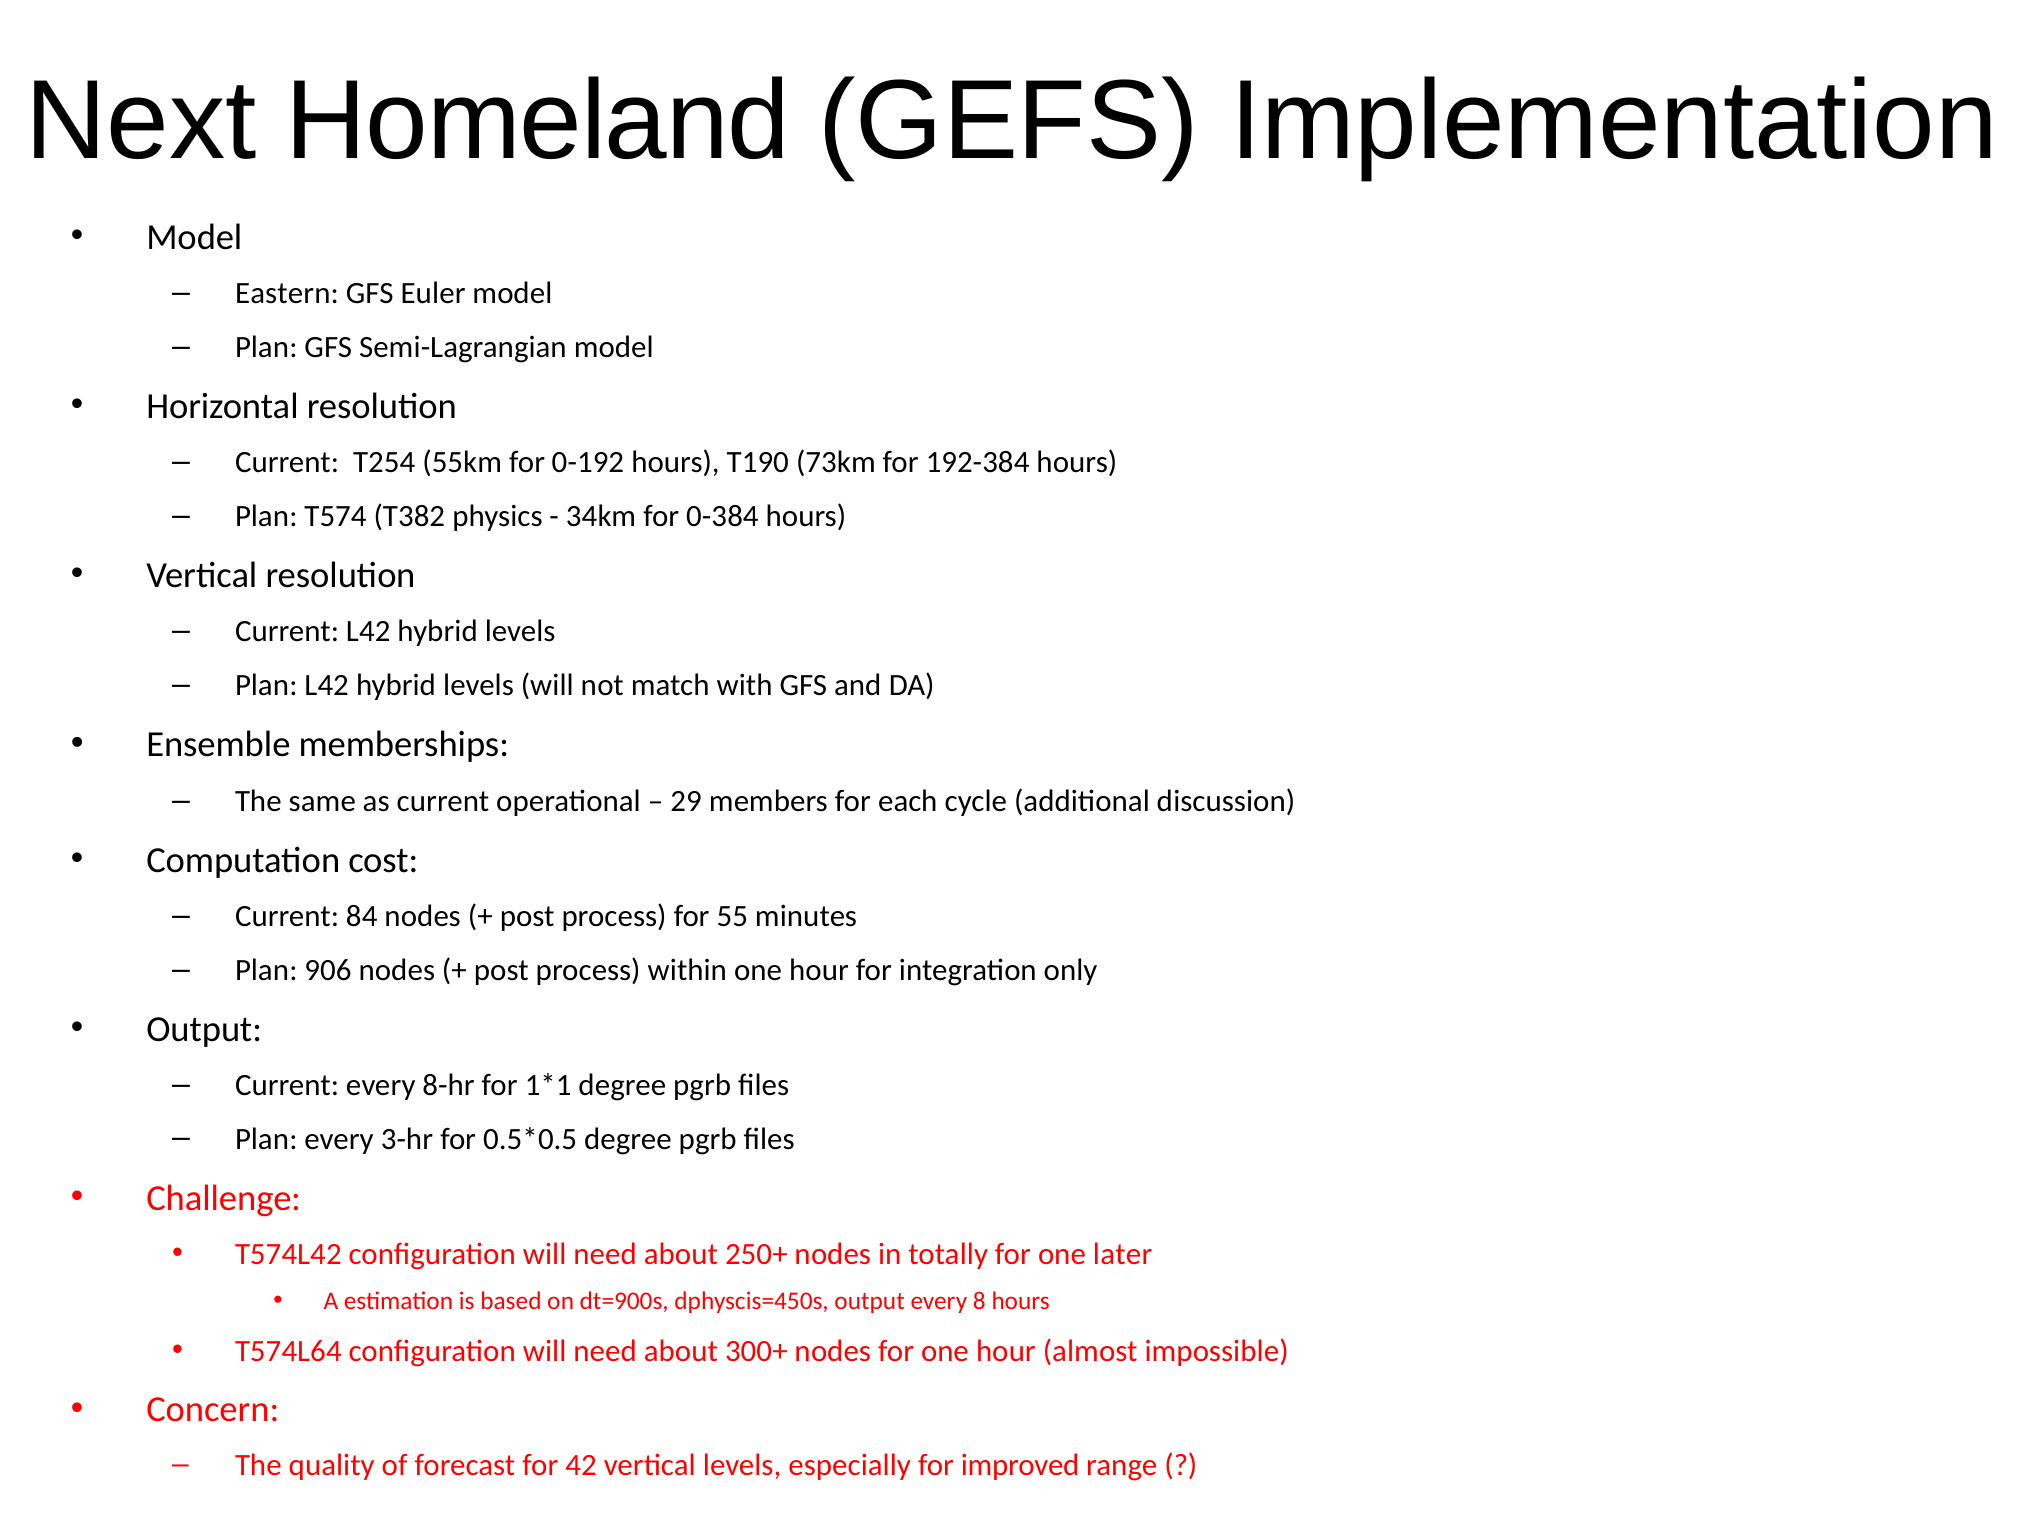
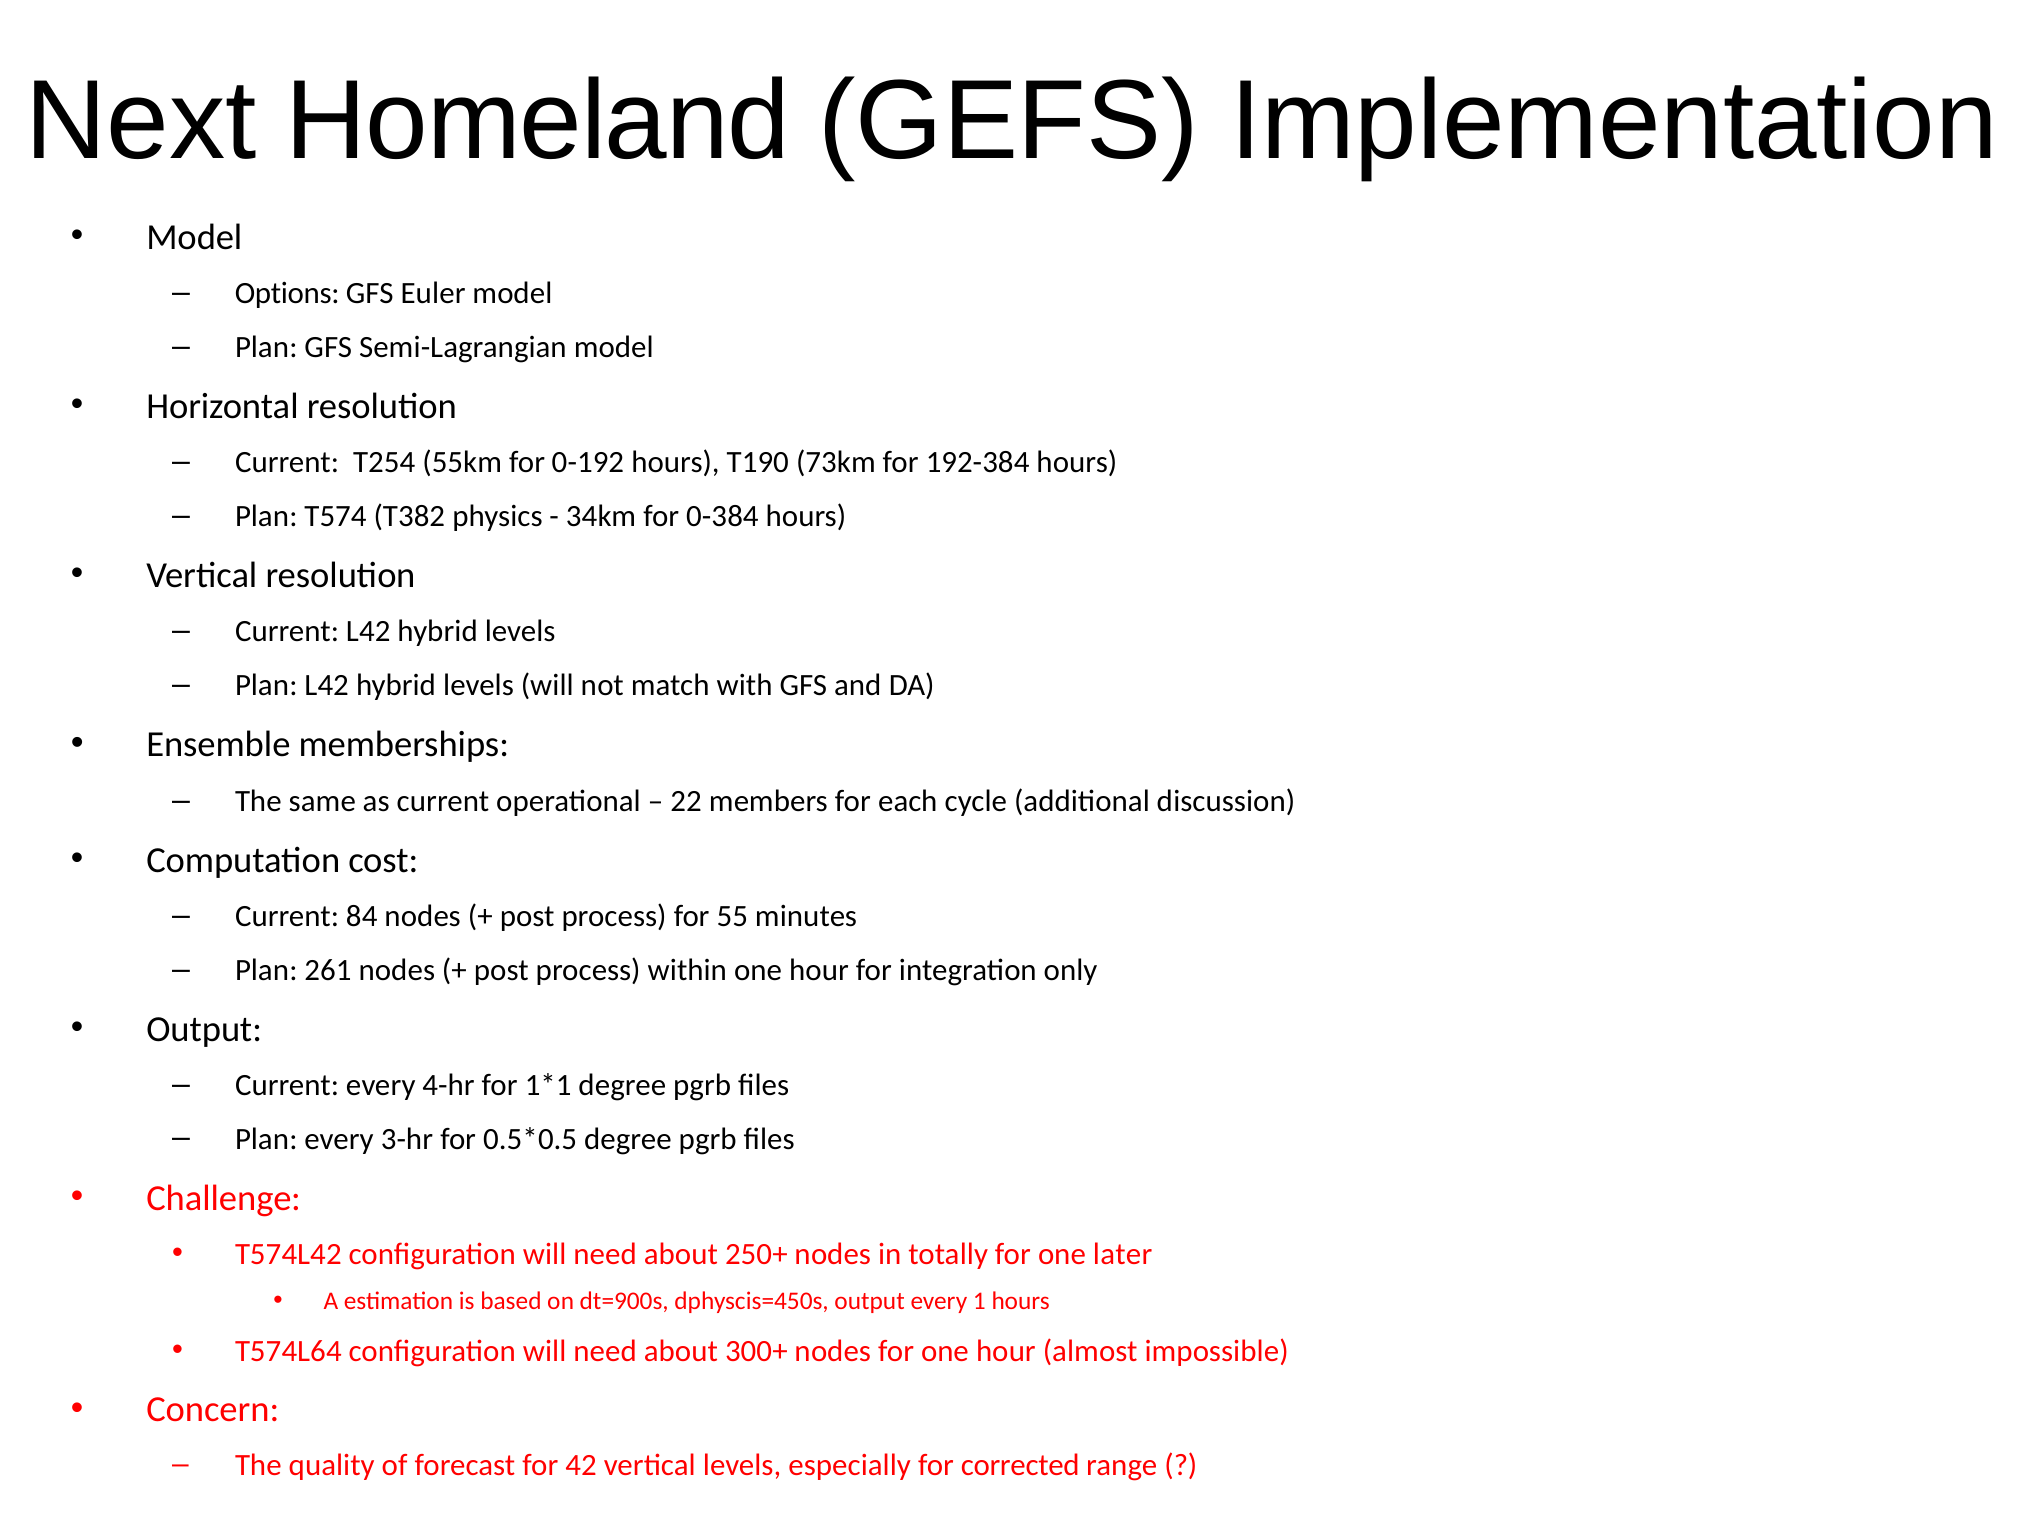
Eastern: Eastern -> Options (287, 294)
29: 29 -> 22 (686, 801)
906: 906 -> 261 (328, 970)
8-hr: 8-hr -> 4-hr (449, 1085)
8: 8 -> 1 (979, 1301)
improved: improved -> corrected (1020, 1465)
